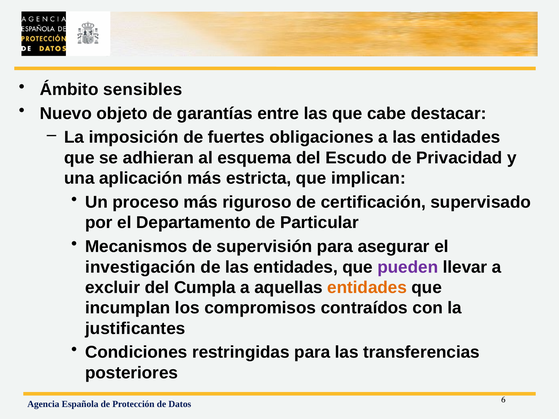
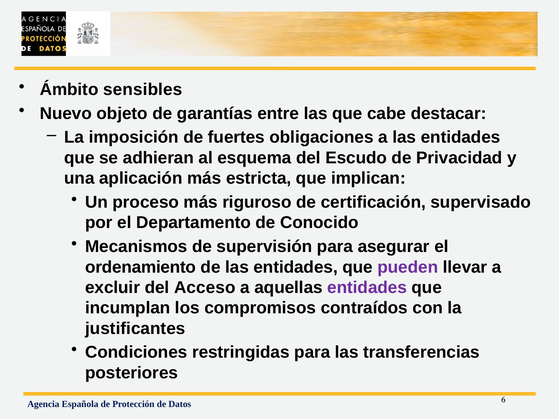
Particular: Particular -> Conocido (319, 223)
investigación: investigación -> ordenamiento (141, 267)
Cumpla: Cumpla -> Acceso (205, 288)
entidades colour: orange -> purple (367, 288)
